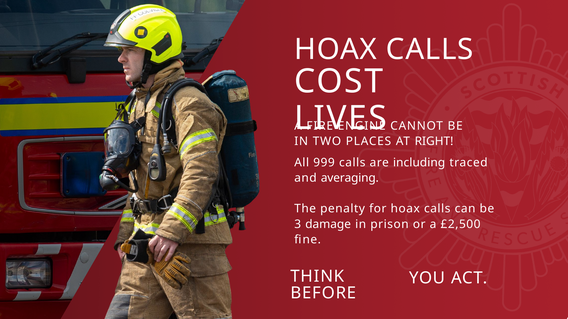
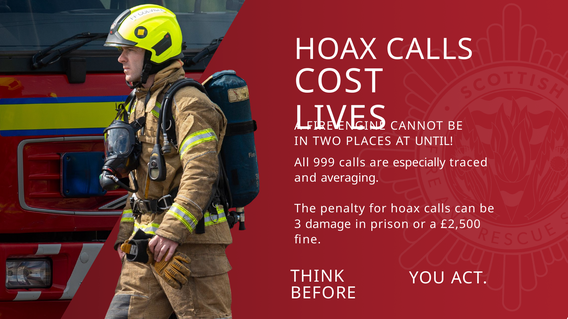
RIGHT: RIGHT -> UNTIL (434, 141)
including: including -> especially (419, 163)
